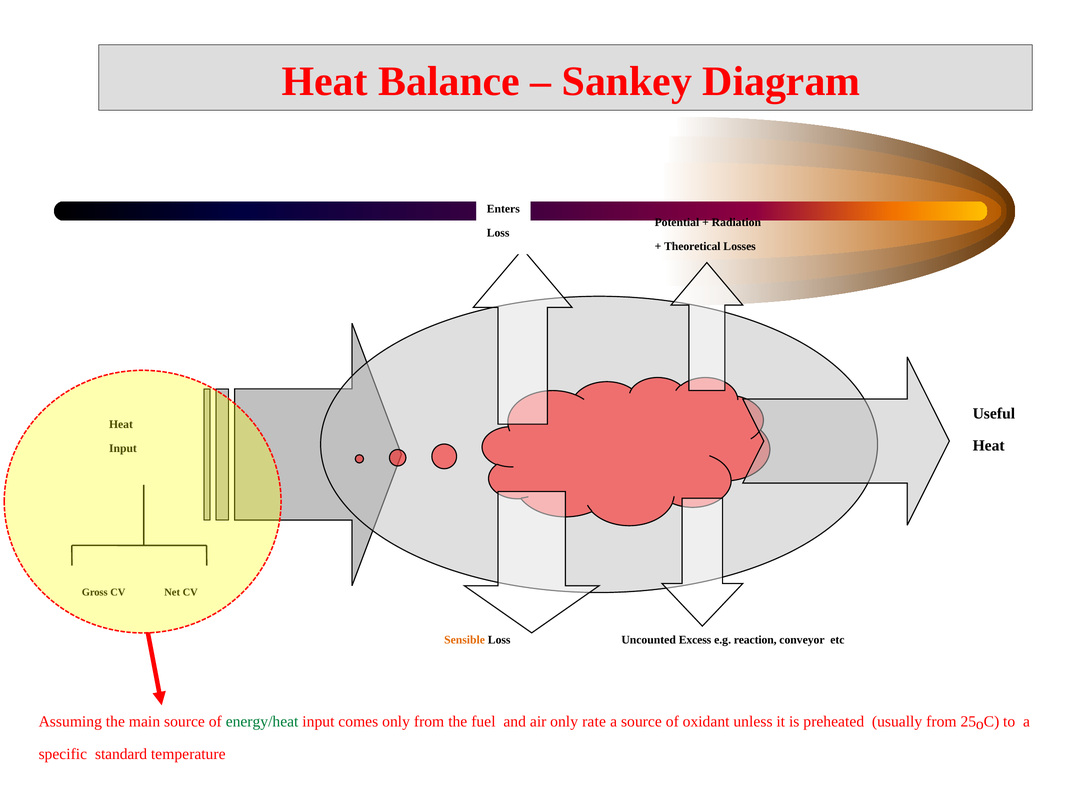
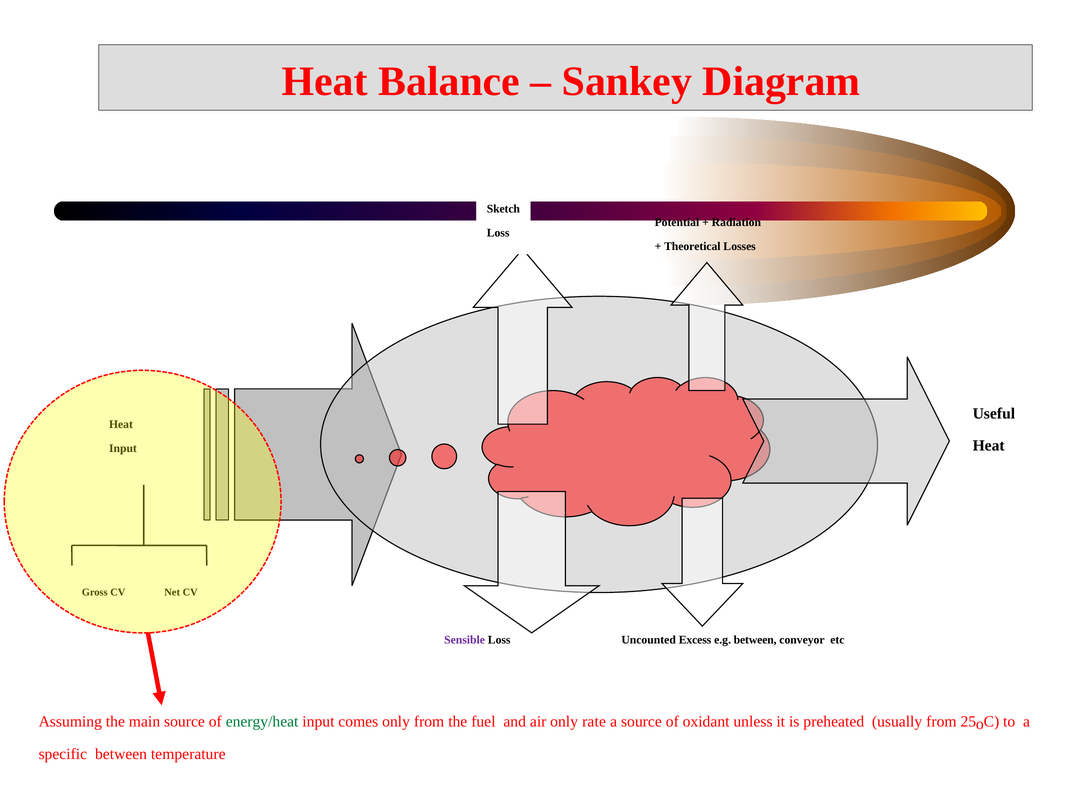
Enters: Enters -> Sketch (503, 209)
Sensible colour: orange -> purple (465, 640)
e.g reaction: reaction -> between (755, 640)
specific standard: standard -> between (121, 754)
